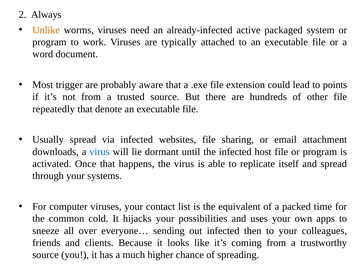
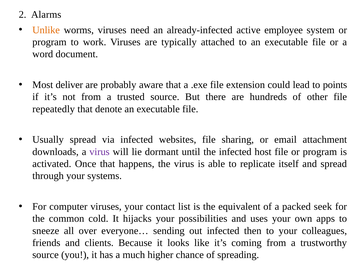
Always: Always -> Alarms (46, 15)
packaged: packaged -> employee (284, 30)
trigger: trigger -> deliver (69, 85)
virus colour: blue -> purple (100, 152)
time: time -> seek (323, 207)
